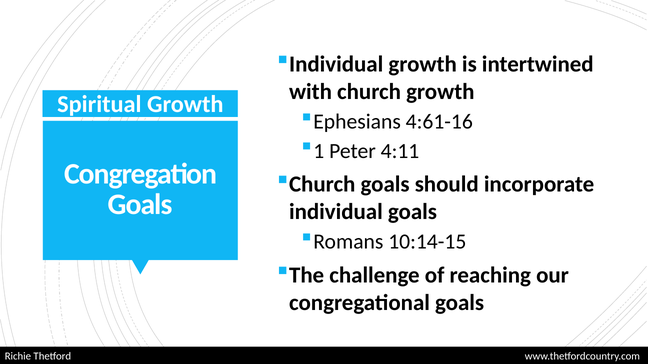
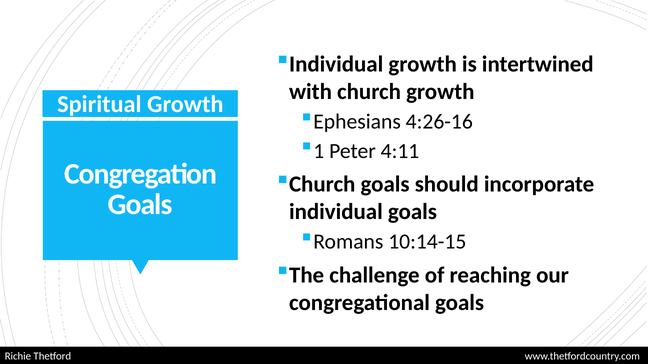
4:61-16: 4:61-16 -> 4:26-16 (439, 122)
